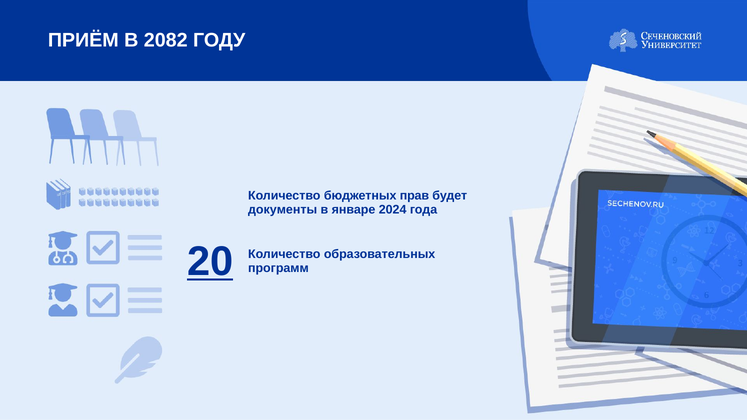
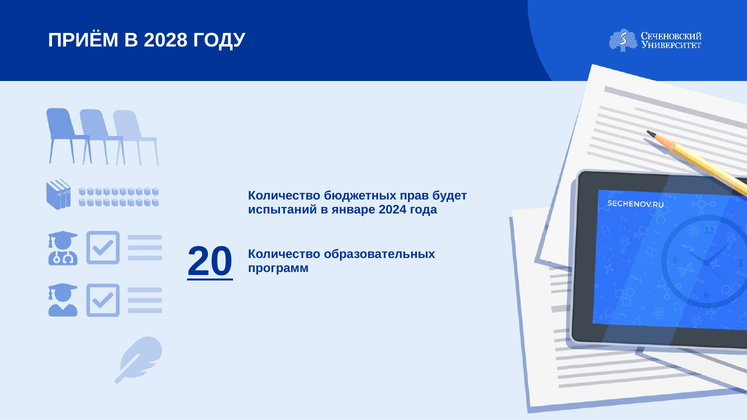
2082: 2082 -> 2028 (166, 40)
документы: документы -> испытаний (283, 210)
